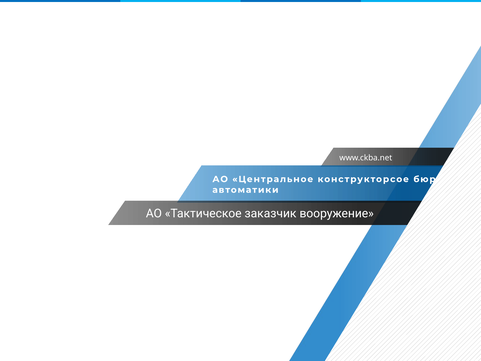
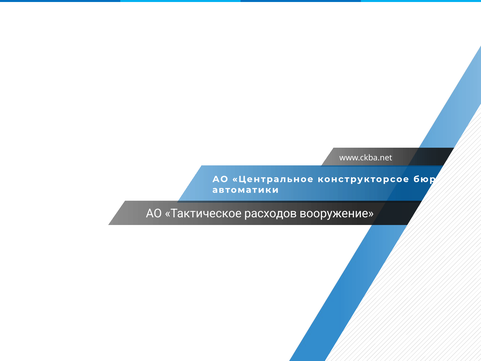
заказчик: заказчик -> расходов (271, 213)
